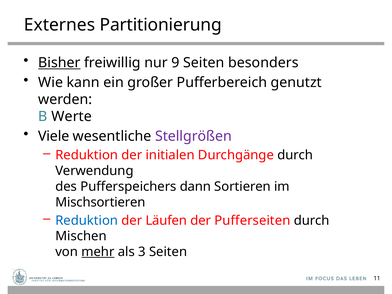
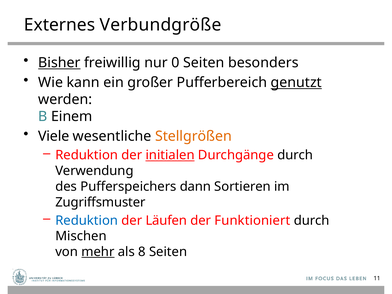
Partitionierung: Partitionierung -> Verbundgröße (161, 25)
9: 9 -> 0 (175, 63)
genutzt underline: none -> present (296, 83)
Werte: Werte -> Einem (72, 117)
Stellgrößen colour: purple -> orange (193, 136)
initialen underline: none -> present (170, 155)
Mischsortieren: Mischsortieren -> Zugriffsmuster (100, 202)
Pufferseiten: Pufferseiten -> Funktioniert (252, 221)
3: 3 -> 8 (142, 252)
